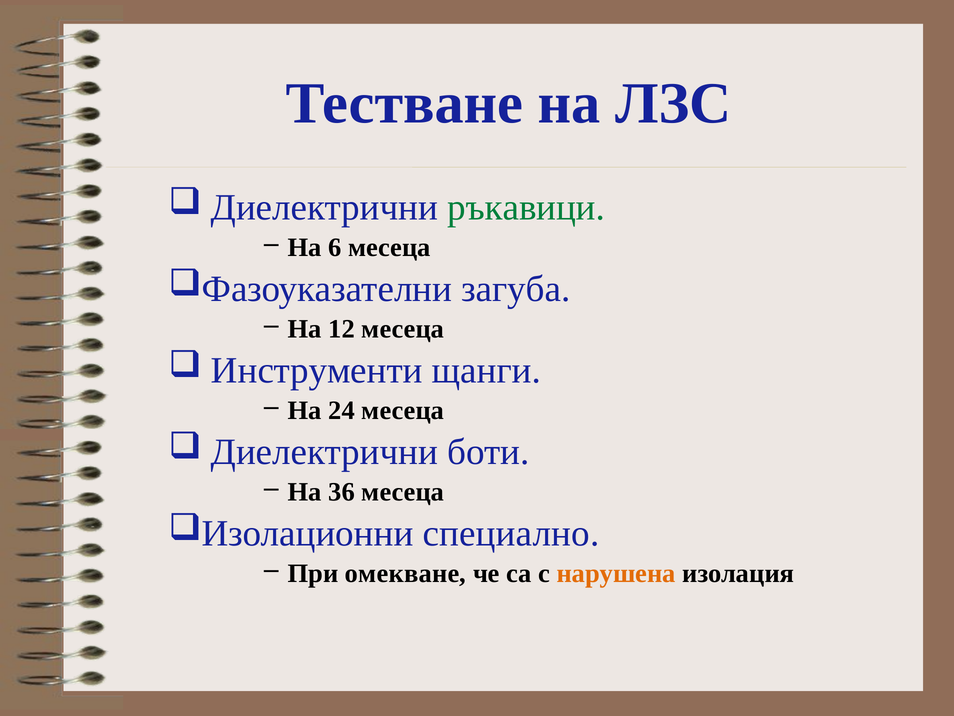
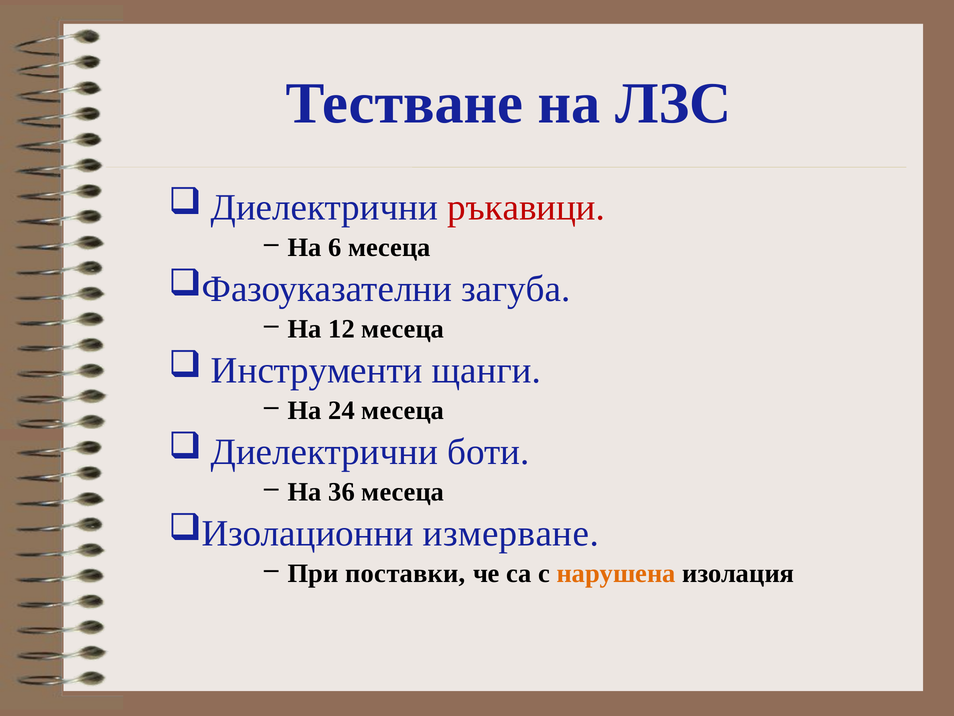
ръкавици colour: green -> red (526, 207)
специално: специално -> измерване (511, 533)
омекване: омекване -> поставки (406, 573)
